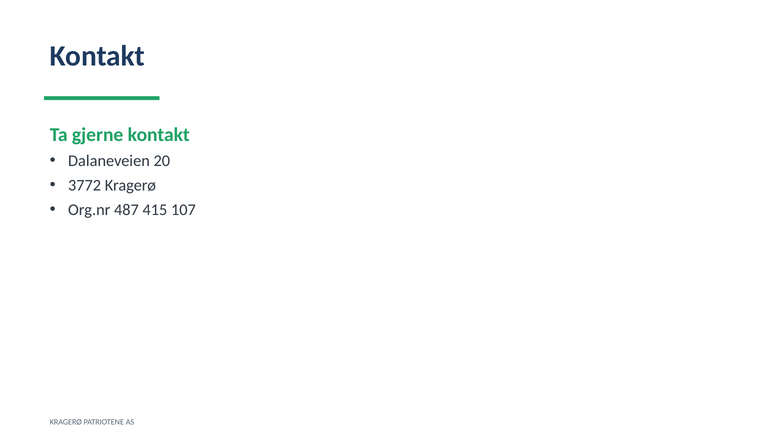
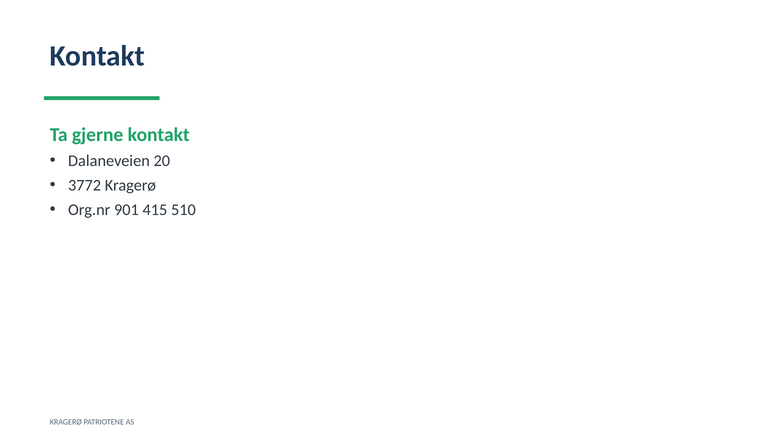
487: 487 -> 901 (126, 210)
107: 107 -> 510 (183, 210)
